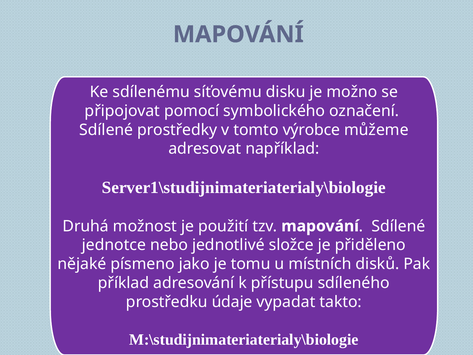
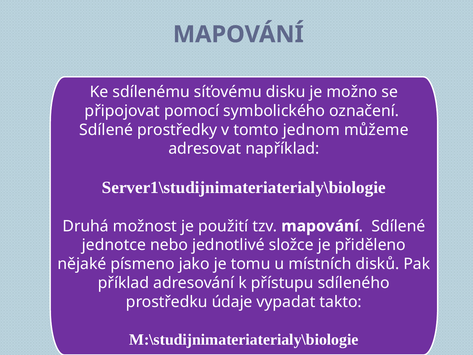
výrobce: výrobce -> jednom (311, 130)
